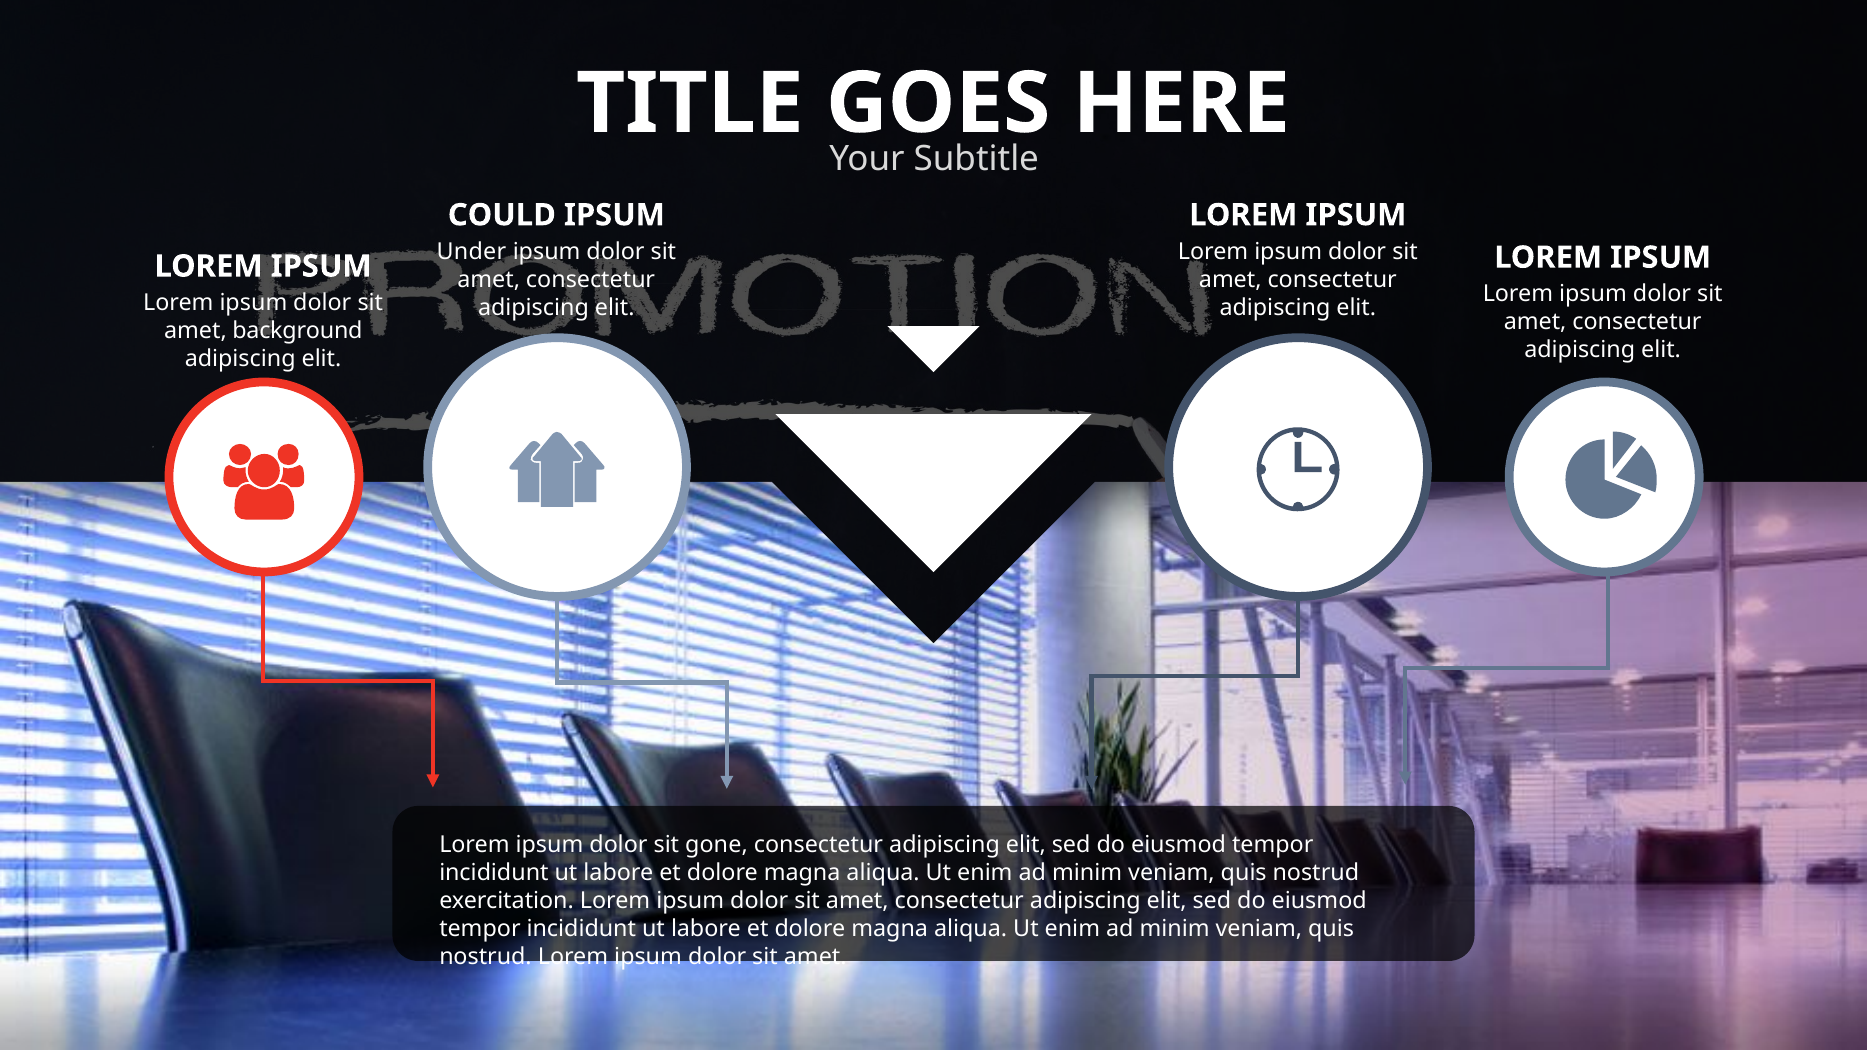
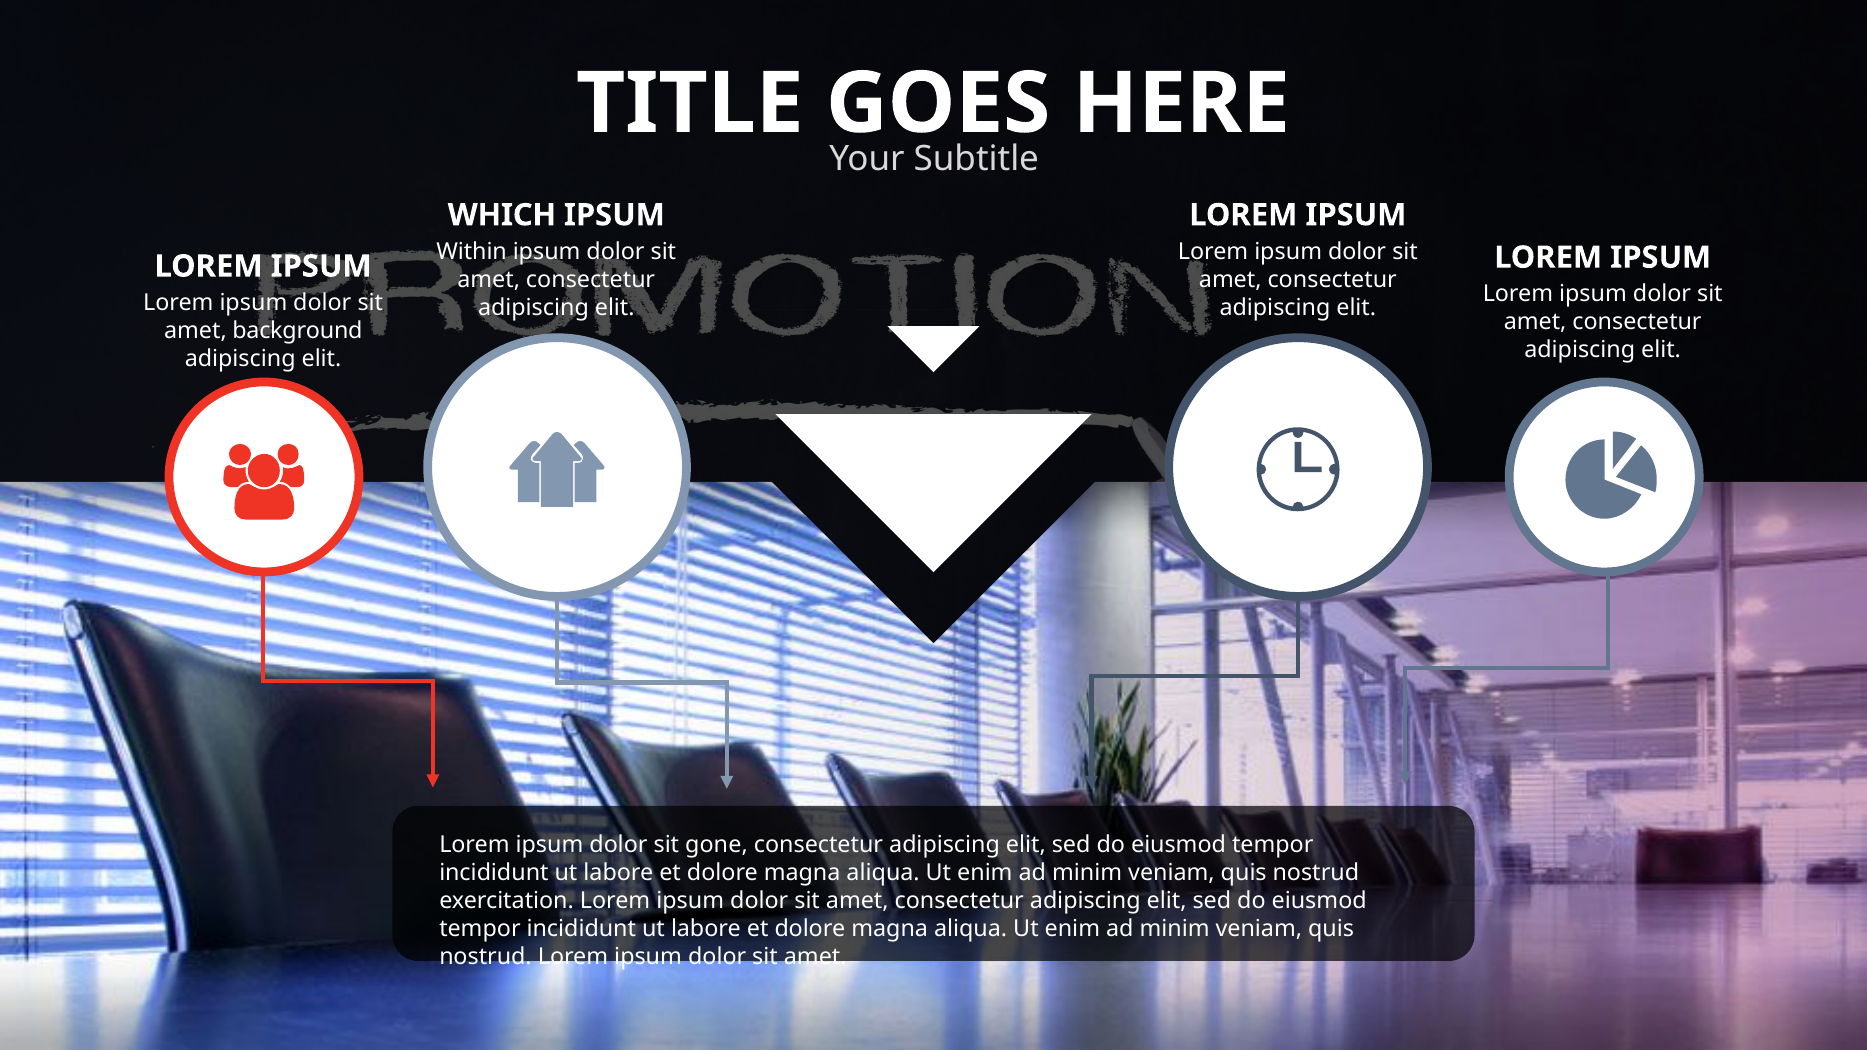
COULD: COULD -> WHICH (502, 215)
Under: Under -> Within (472, 252)
